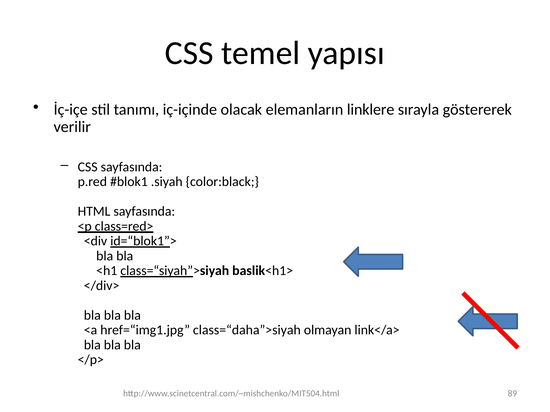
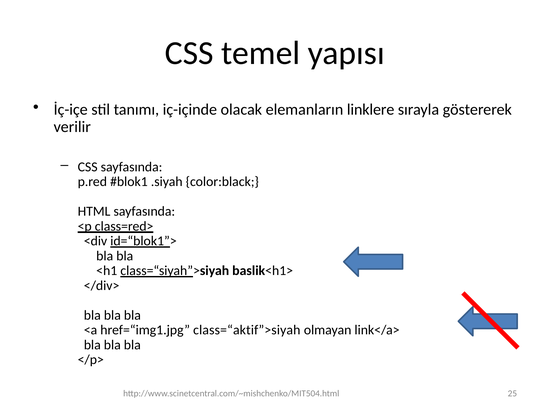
class=“daha”>siyah: class=“daha”>siyah -> class=“aktif”>siyah (247, 330)
89: 89 -> 25 (512, 394)
